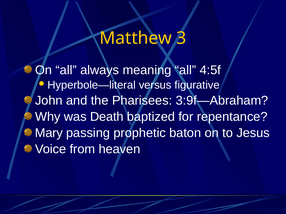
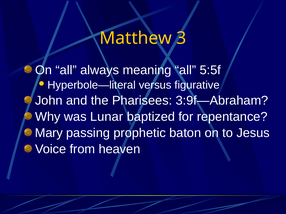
4:5f: 4:5f -> 5:5f (210, 70)
Death: Death -> Lunar (107, 117)
